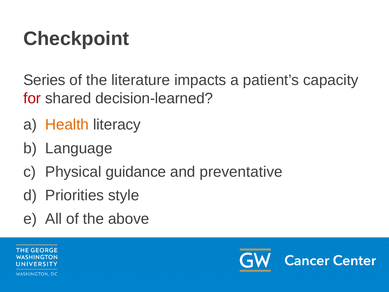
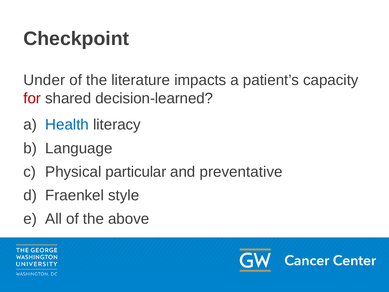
Series: Series -> Under (44, 80)
Health colour: orange -> blue (67, 125)
guidance: guidance -> particular (136, 172)
Priorities: Priorities -> Fraenkel (75, 195)
